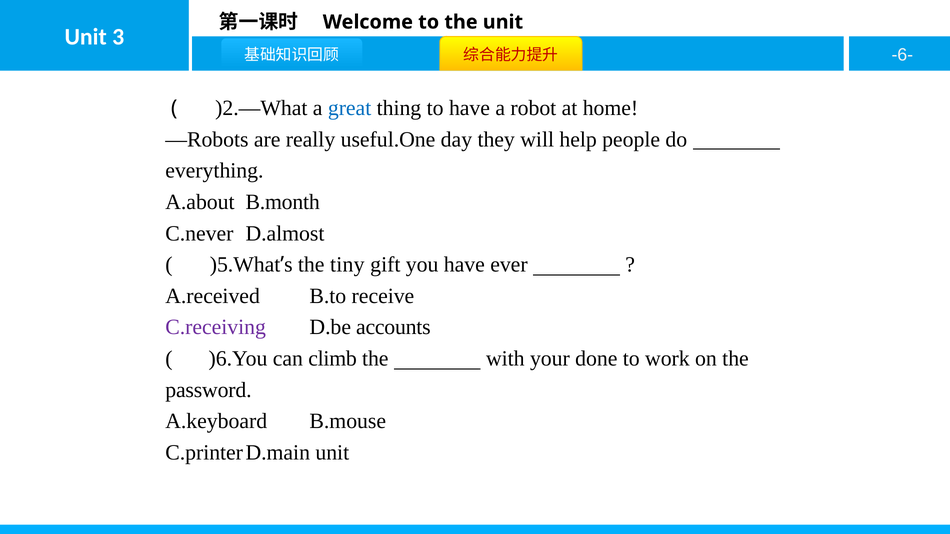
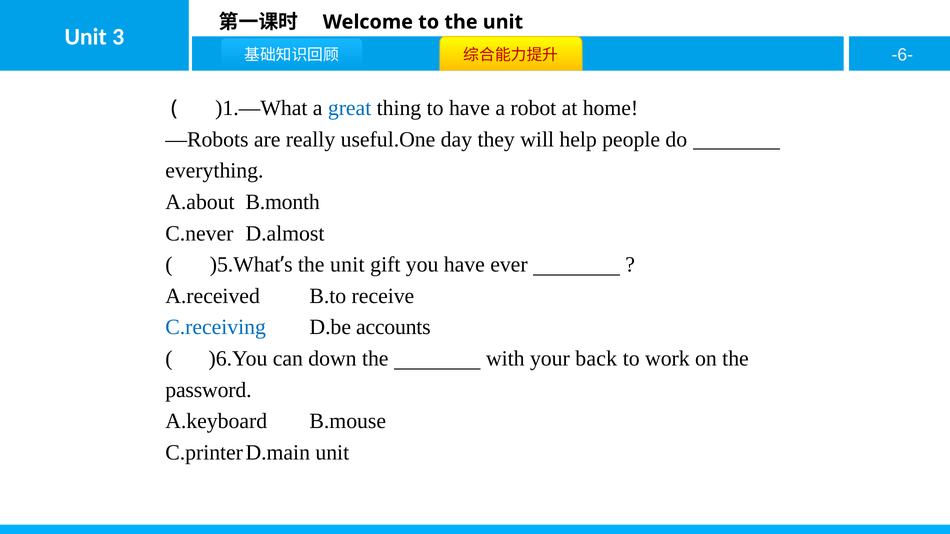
)2.—What: )2.—What -> )1.—What (261, 108)
tiny: tiny -> unit (347, 265)
C.receiving colour: purple -> blue (216, 327)
climb: climb -> down (332, 359)
done: done -> back (596, 359)
